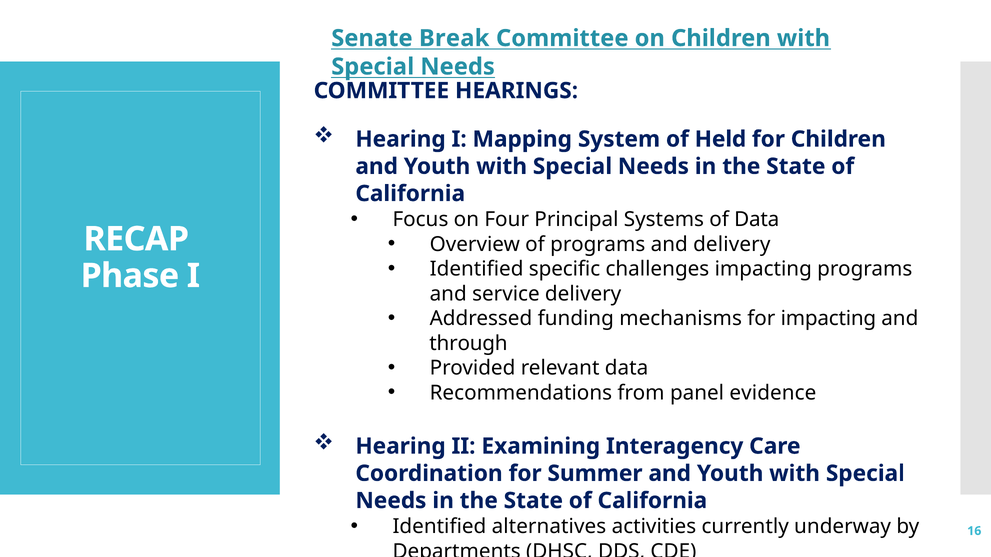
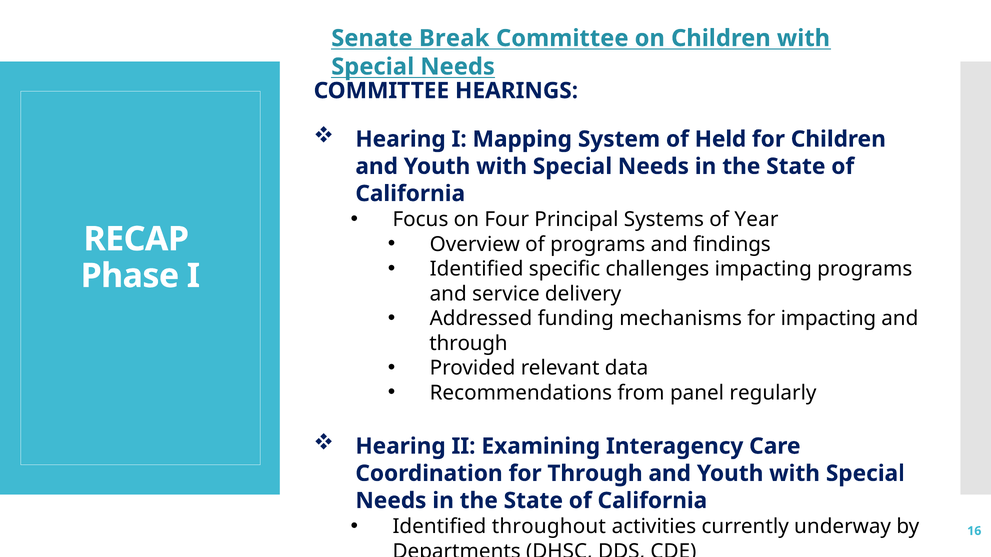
of Data: Data -> Year (756, 220)
and delivery: delivery -> findings (732, 244)
evidence: evidence -> regularly (773, 393)
for Summer: Summer -> Through (595, 474)
alternatives: alternatives -> throughout (549, 527)
